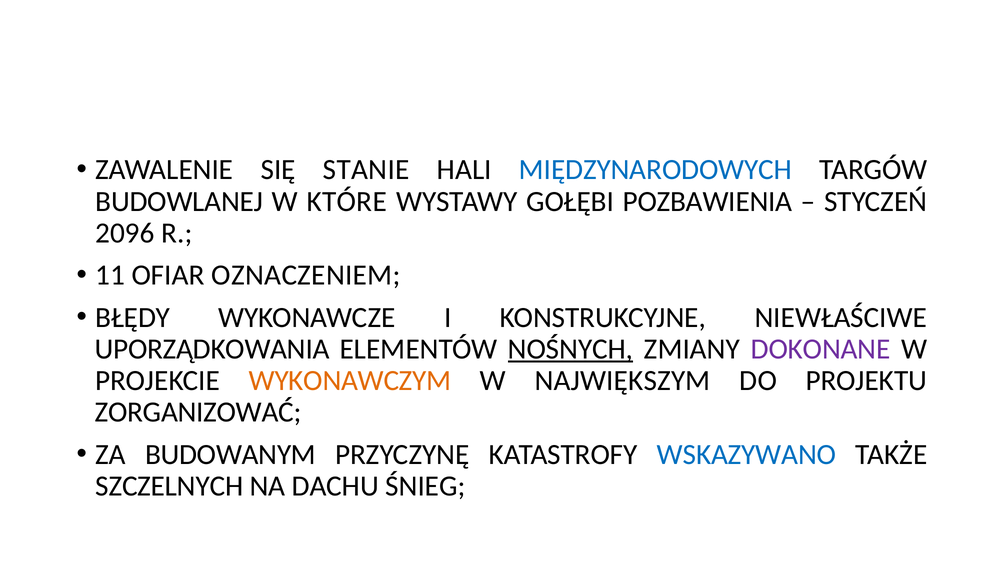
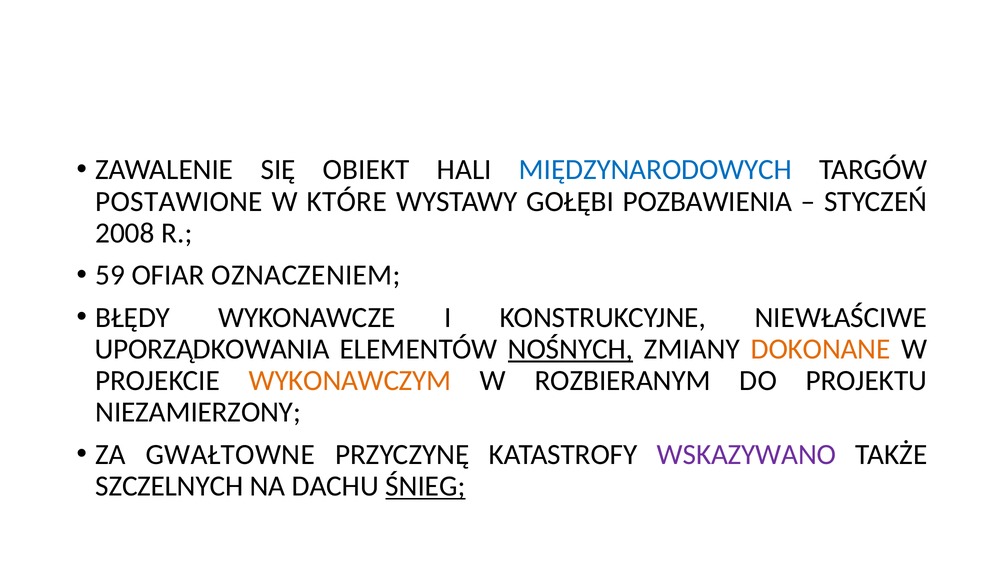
STANIE: STANIE -> OBIEKT (366, 170)
BUDOWLANEJ: BUDOWLANEJ -> POSTAWIONE (179, 201)
2096: 2096 -> 2008 (125, 233)
11: 11 -> 59 (110, 275)
DOKONANE colour: purple -> orange (821, 349)
NAJWIĘKSZYM: NAJWIĘKSZYM -> ROZBIERANYM (623, 380)
ZORGANIZOWAĆ: ZORGANIZOWAĆ -> NIEZAMIERZONY (198, 412)
BUDOWANYM: BUDOWANYM -> GWAŁTOWNE (230, 454)
WSKAZYWANO colour: blue -> purple (747, 454)
ŚNIEG underline: none -> present (425, 486)
